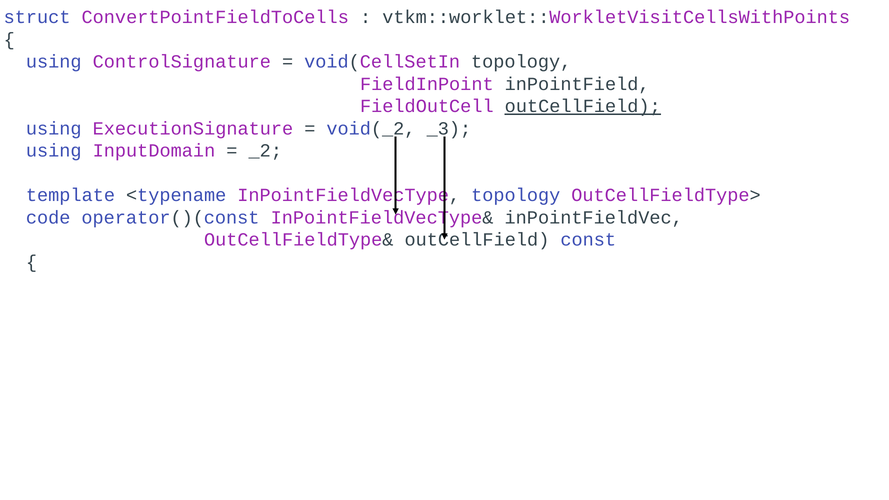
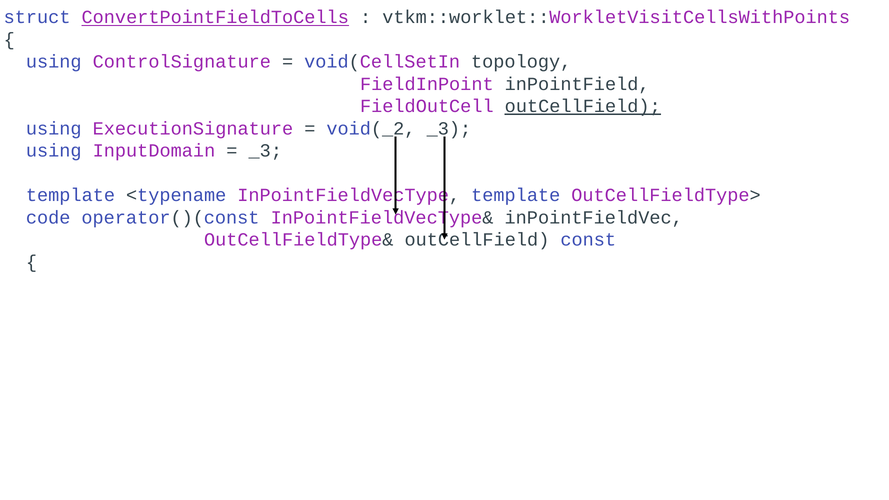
ConvertPointFieldToCells underline: none -> present (215, 17)
_2: _2 -> _3 (265, 151)
InPointFieldVecType topology: topology -> template (516, 195)
